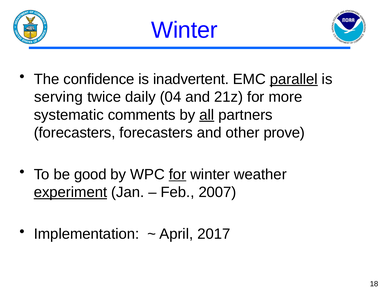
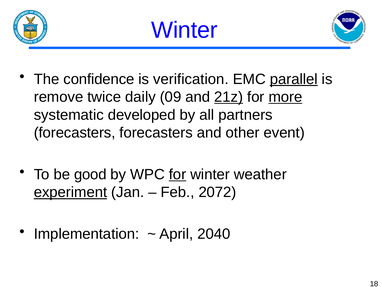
inadvertent: inadvertent -> verification (191, 79)
serving: serving -> remove (59, 97)
04: 04 -> 09 (171, 97)
21z underline: none -> present (229, 97)
more underline: none -> present (285, 97)
comments: comments -> developed (142, 115)
all underline: present -> none (207, 115)
prove: prove -> event (284, 133)
2007: 2007 -> 2072 (217, 192)
2017: 2017 -> 2040 (214, 234)
